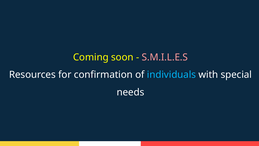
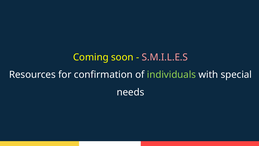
individuals colour: light blue -> light green (171, 75)
